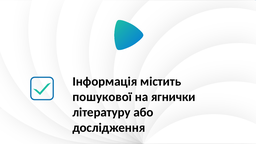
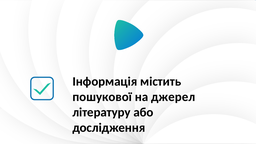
ягнички: ягнички -> джерел (173, 97)
